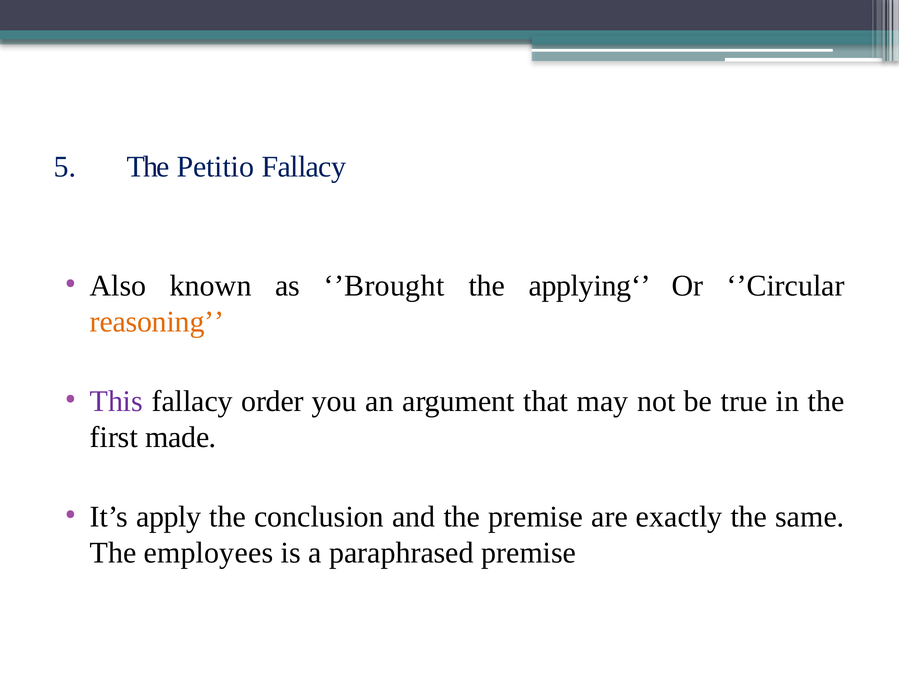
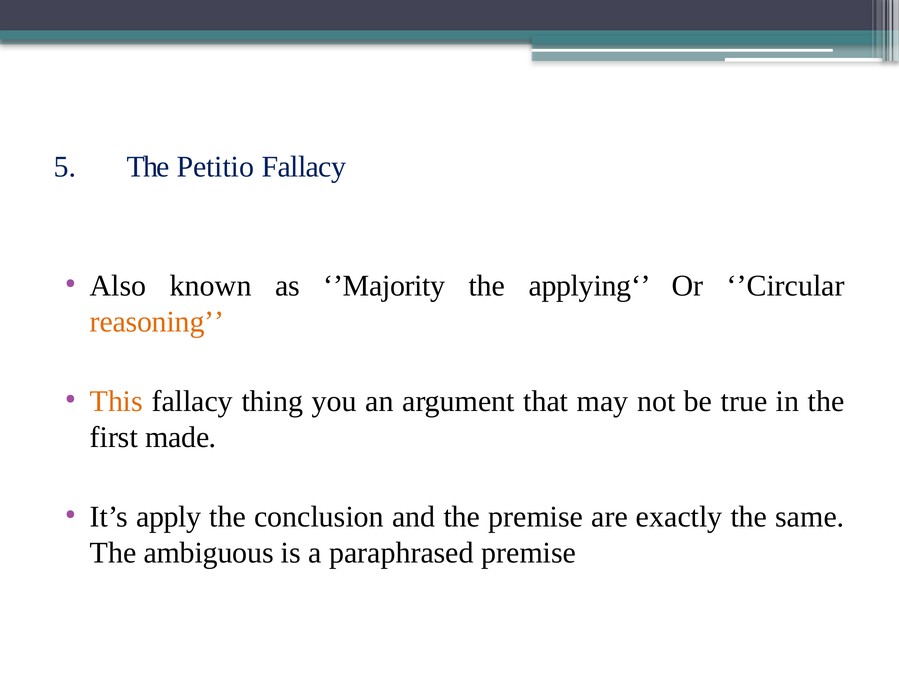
’Brought: ’Brought -> ’Majority (384, 285)
This colour: purple -> orange (116, 401)
order: order -> thing (272, 401)
employees: employees -> ambiguous (209, 552)
